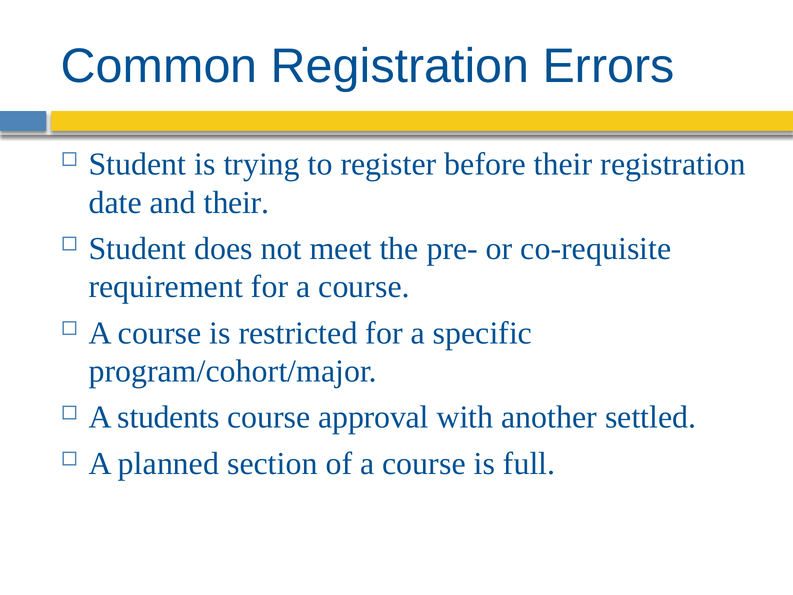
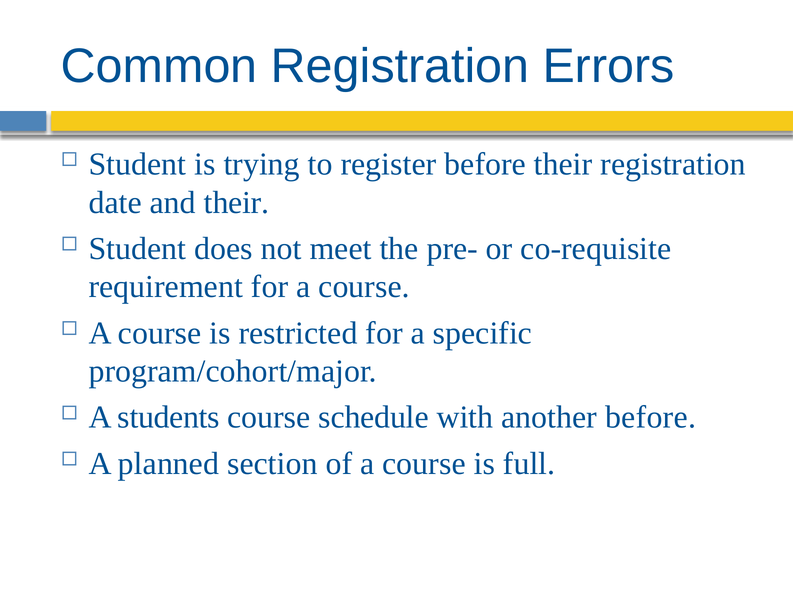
approval: approval -> schedule (374, 417)
another settled: settled -> before (651, 417)
